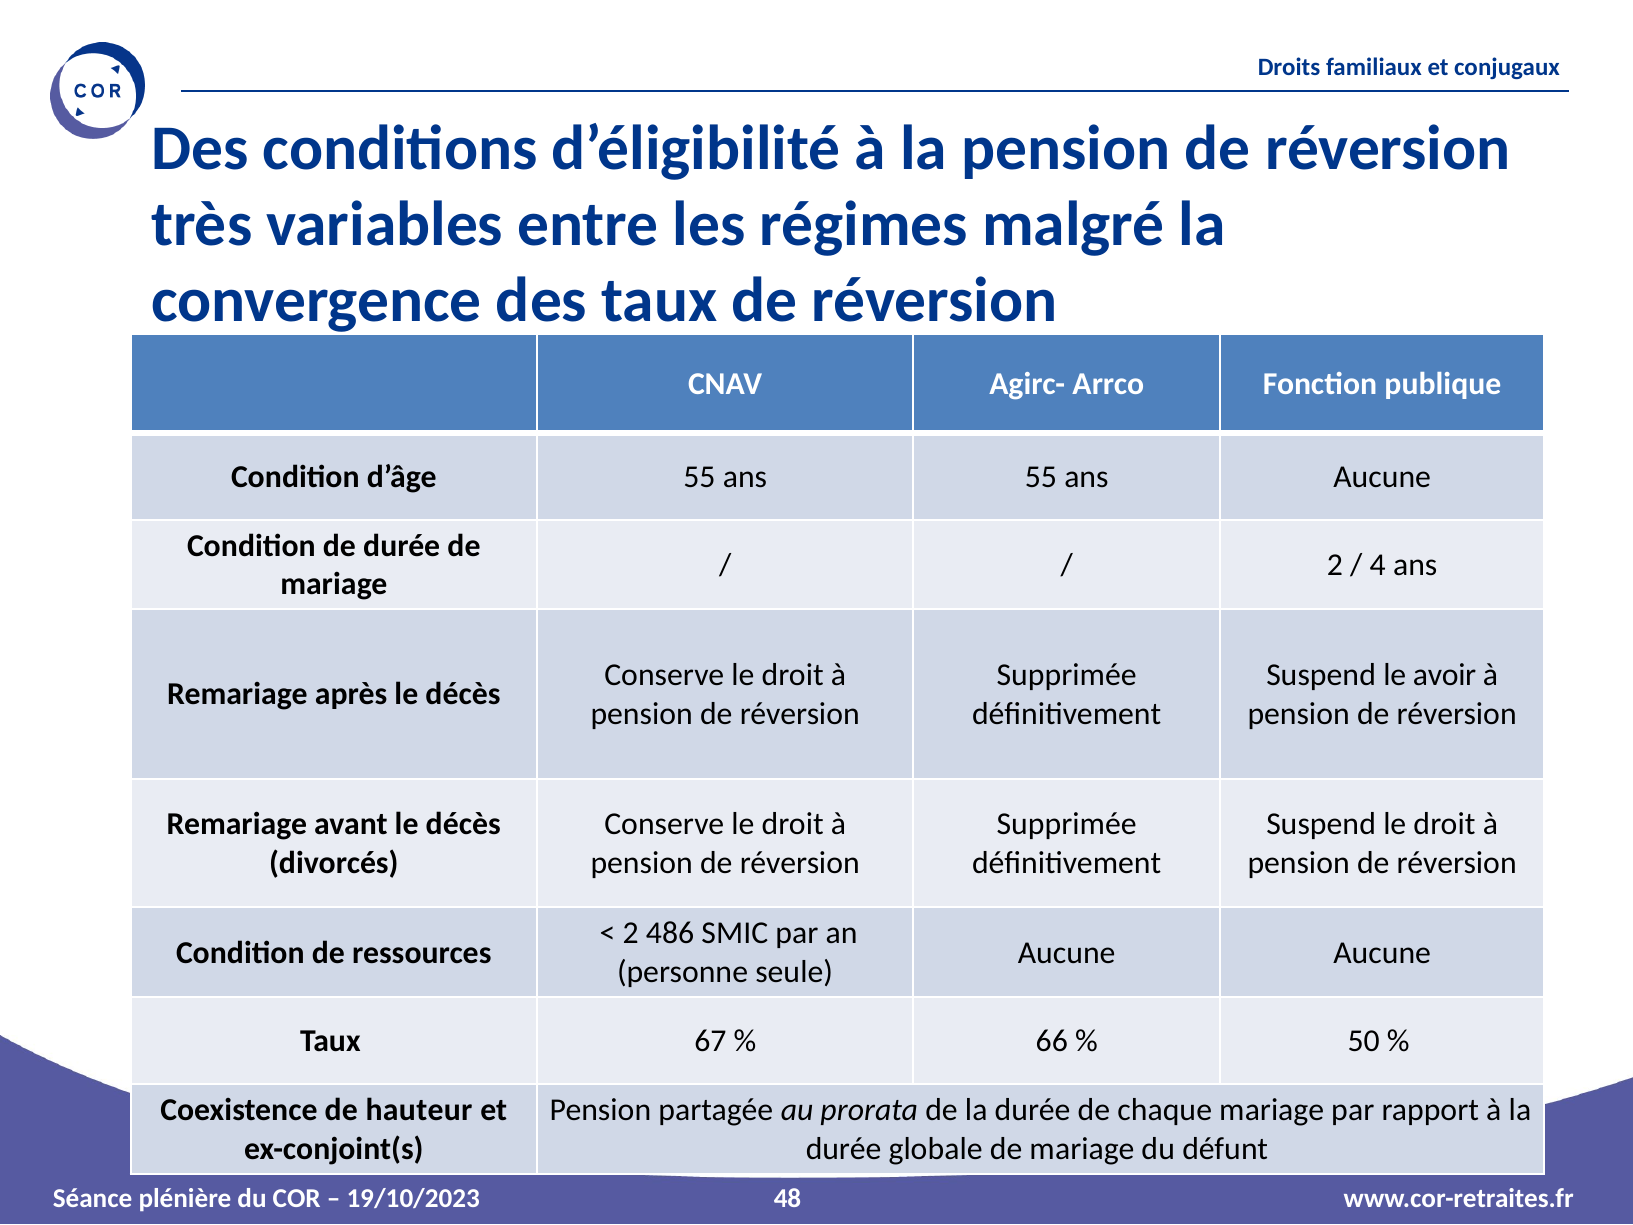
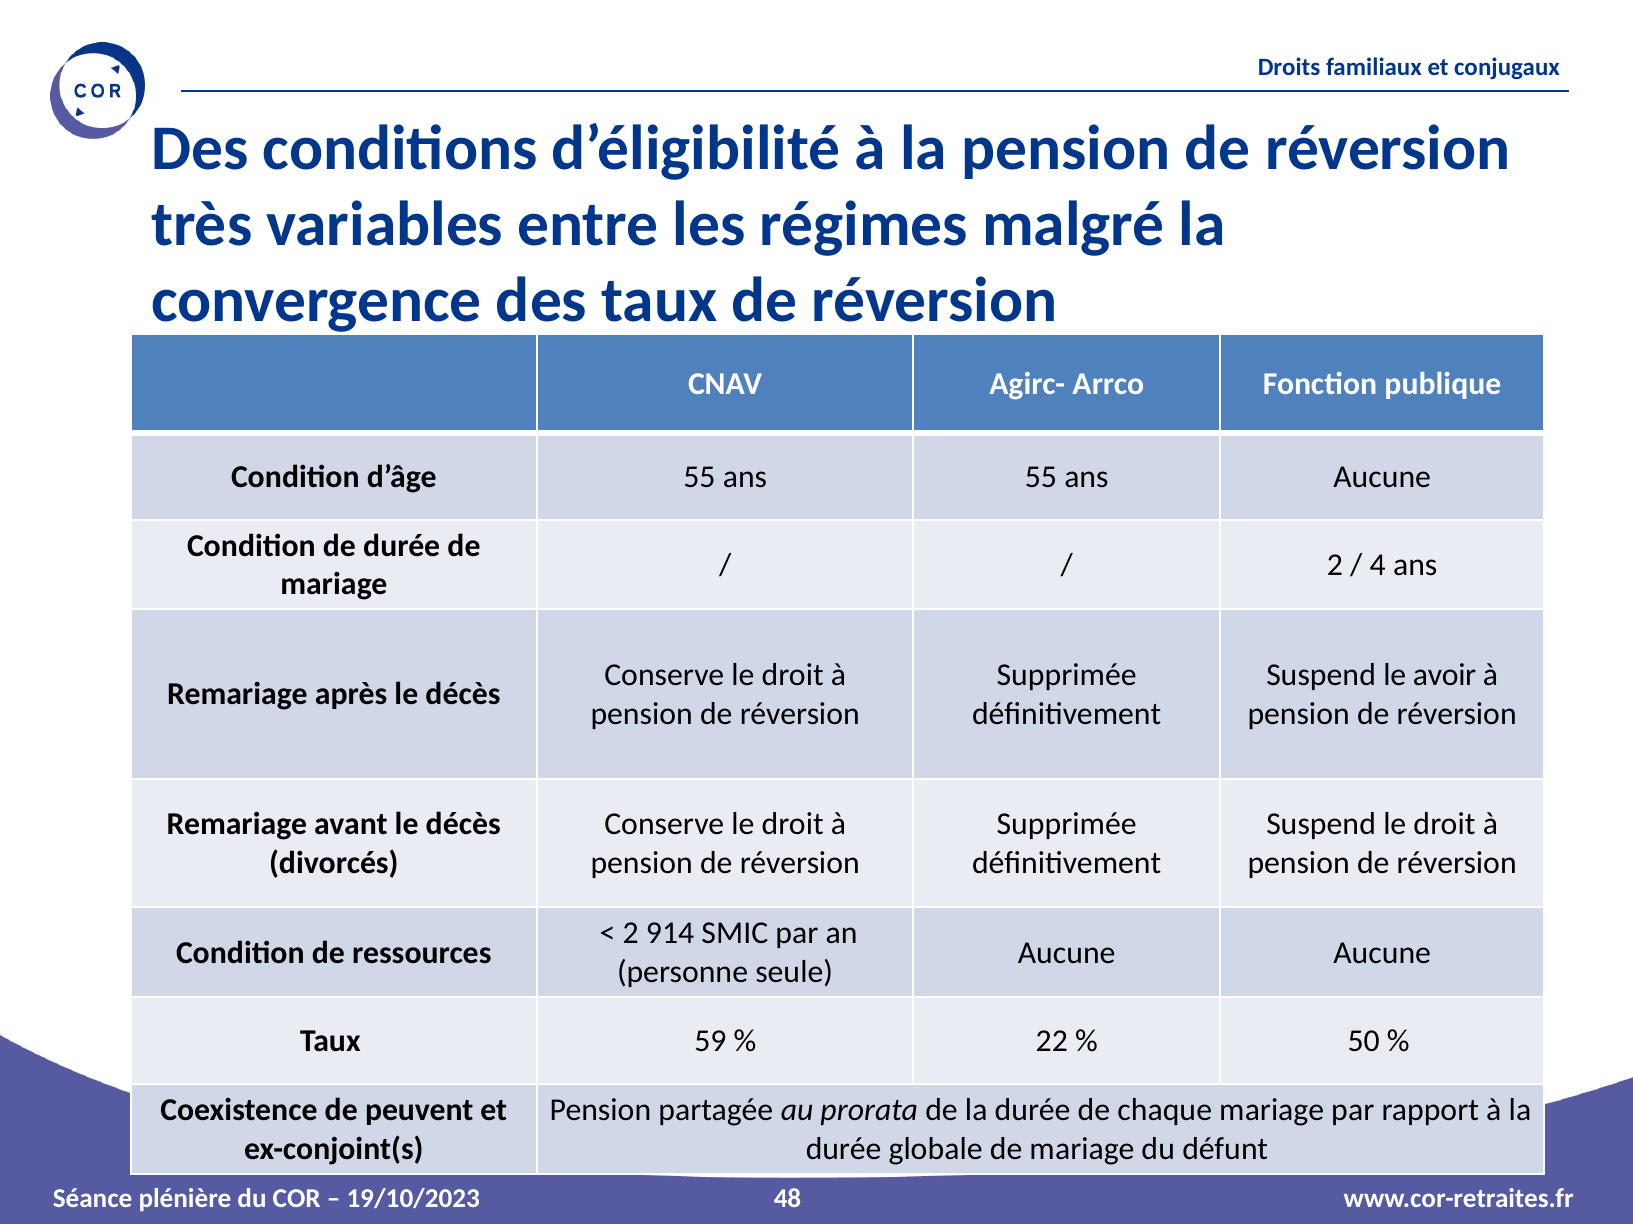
486: 486 -> 914 (670, 933)
67: 67 -> 59 (710, 1041)
66: 66 -> 22 (1052, 1041)
hauteur: hauteur -> peuvent (419, 1110)
